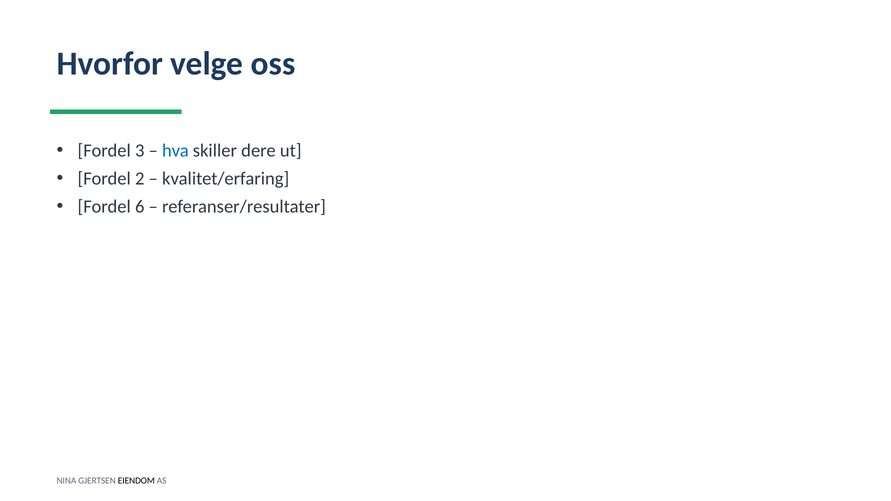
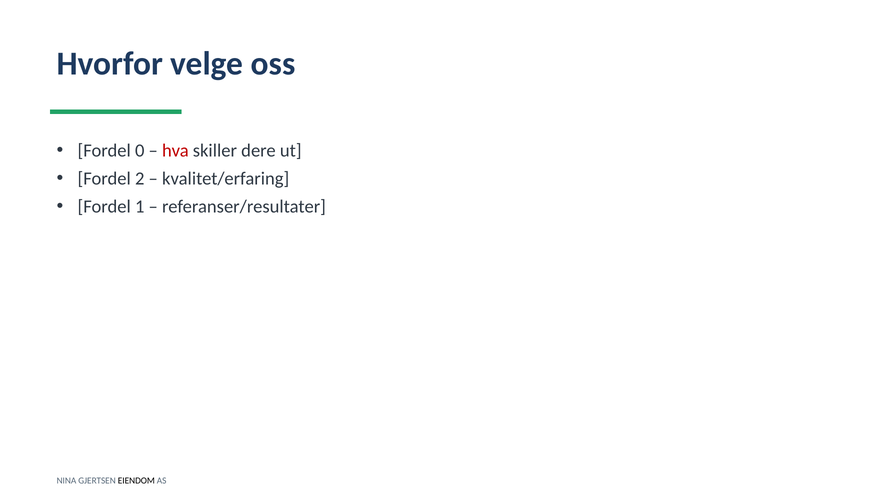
3: 3 -> 0 (140, 151)
hva colour: blue -> red (175, 151)
6: 6 -> 1 (140, 207)
